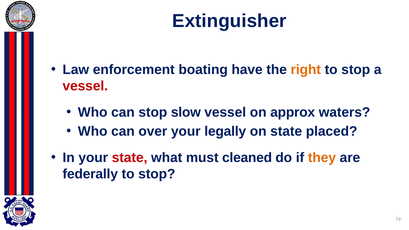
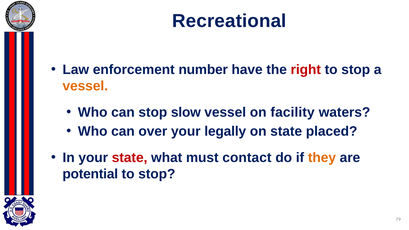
Extinguisher: Extinguisher -> Recreational (229, 21)
boating: boating -> number (203, 70)
right colour: orange -> red (306, 70)
vessel colour: red -> orange (85, 86)
approx: approx -> facility (293, 112)
cleaned: cleaned -> contact (247, 158)
federally: federally -> potential (90, 174)
